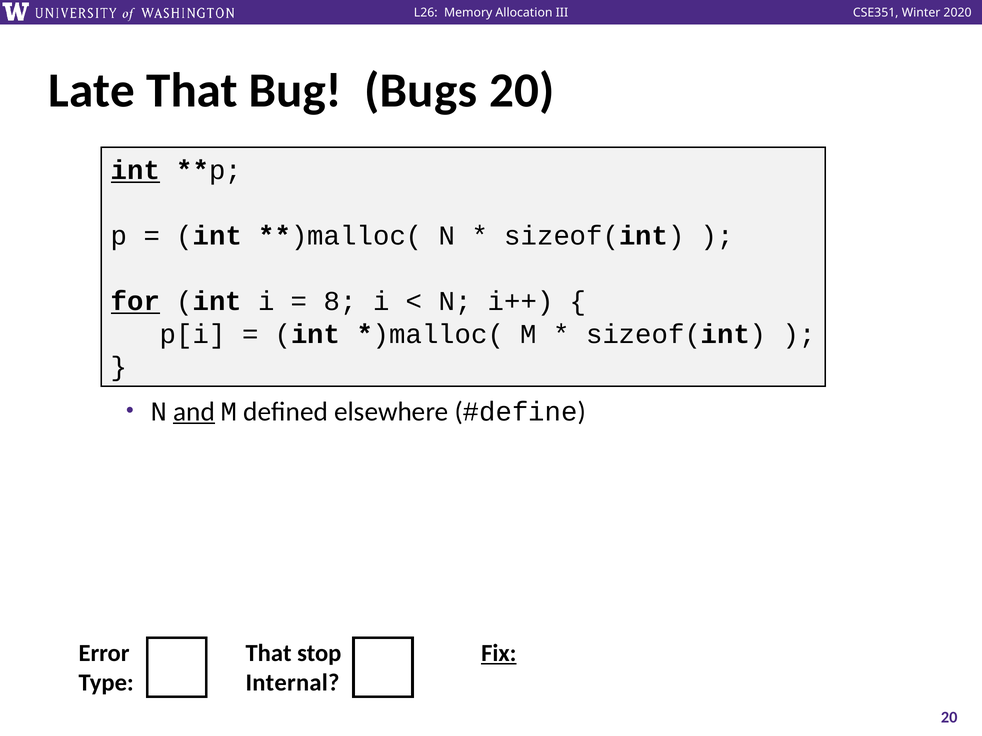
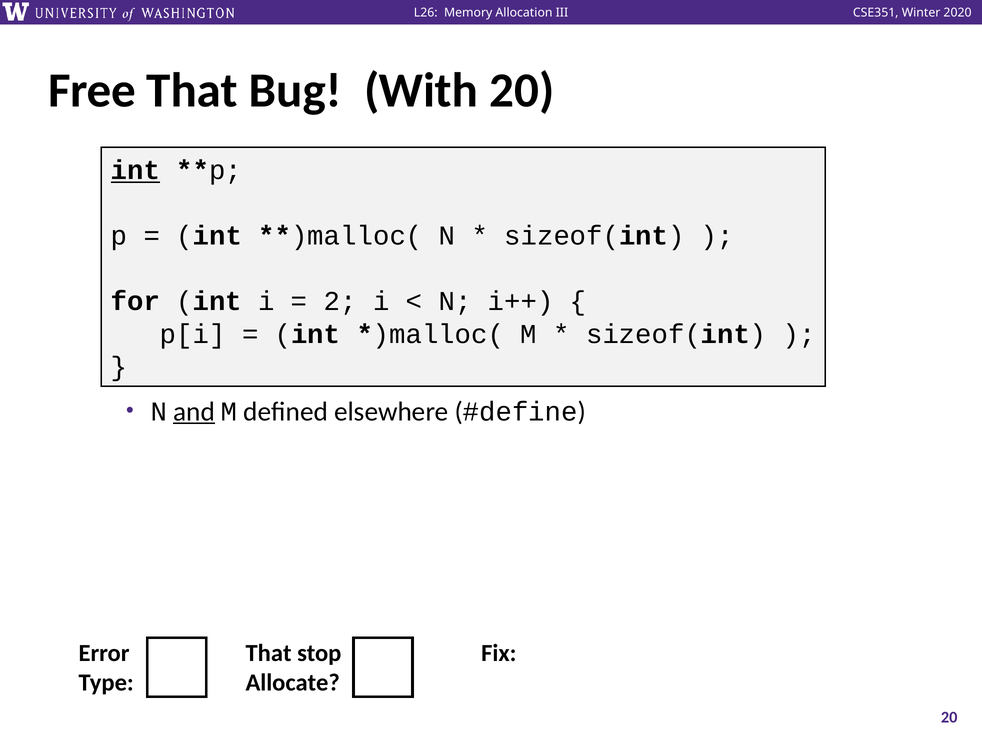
Late: Late -> Free (92, 91)
Bugs: Bugs -> With (421, 91)
for underline: present -> none (135, 302)
8: 8 -> 2 (340, 302)
Fix underline: present -> none (499, 654)
Internal: Internal -> Allocate (293, 683)
